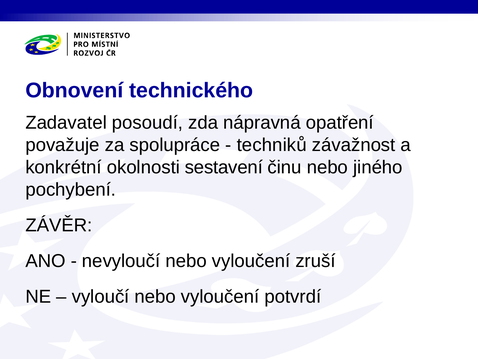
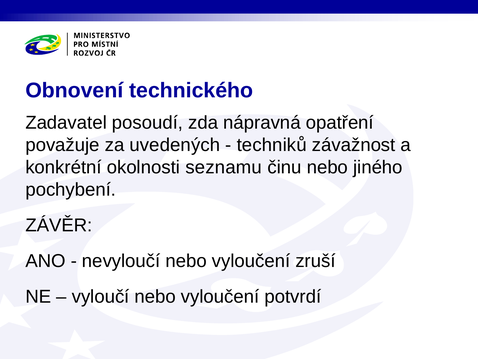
spolupráce: spolupráce -> uvedených (175, 145)
sestavení: sestavení -> seznamu (224, 167)
